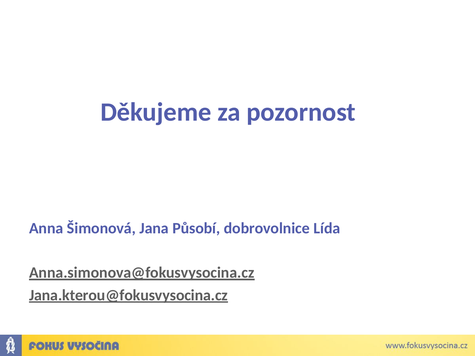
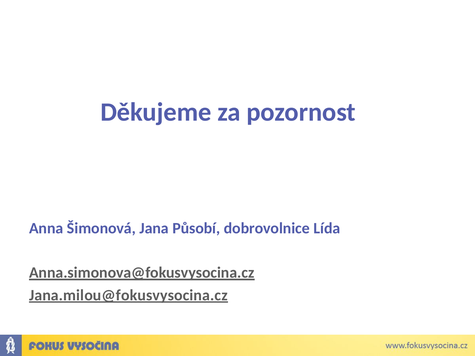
Jana.kterou@fokusvysocina.cz: Jana.kterou@fokusvysocina.cz -> Jana.milou@fokusvysocina.cz (128, 295)
